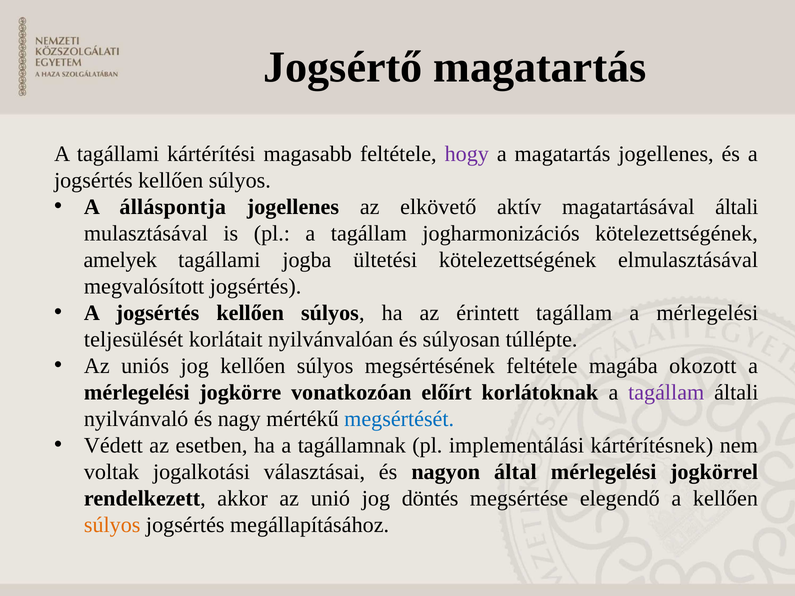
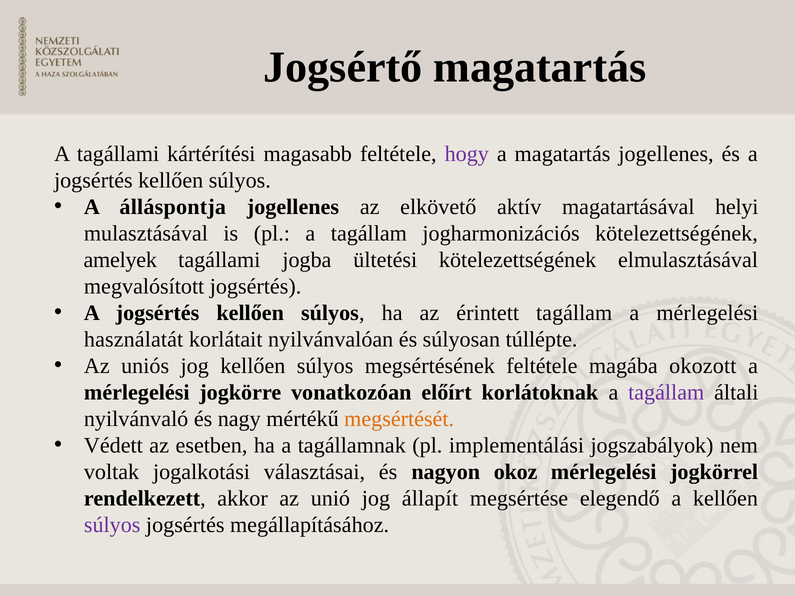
magatartásával általi: általi -> helyi (737, 207)
teljesülését: teljesülését -> használatát (134, 340)
megsértését colour: blue -> orange (399, 419)
kártérítésnek: kártérítésnek -> jogszabályok (652, 446)
által: által -> okoz (516, 472)
döntés: döntés -> állapít (430, 499)
súlyos colour: orange -> purple (112, 525)
